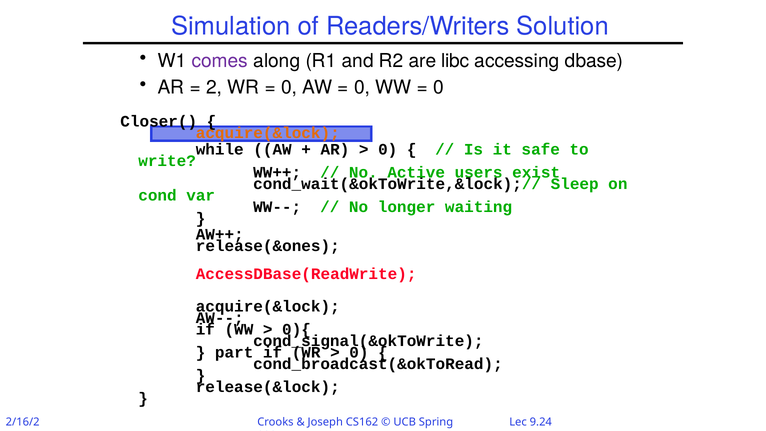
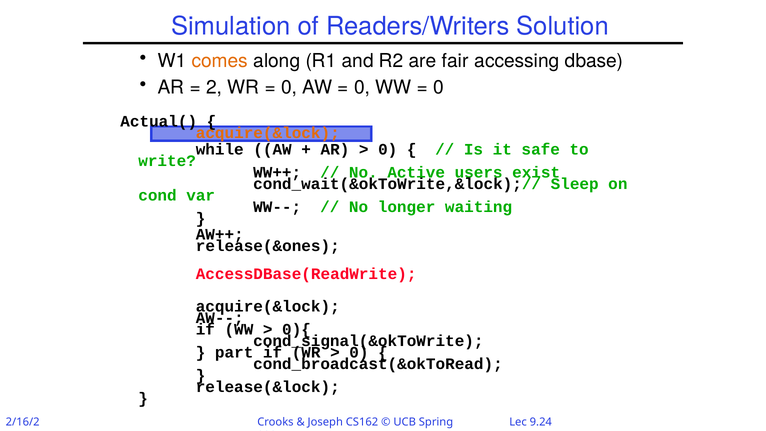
comes colour: purple -> orange (220, 61)
libc: libc -> fair (455, 61)
Closer(: Closer( -> Actual( (159, 122)
